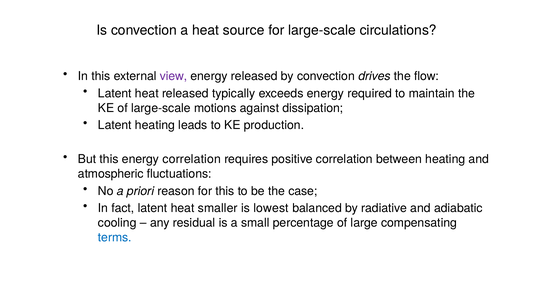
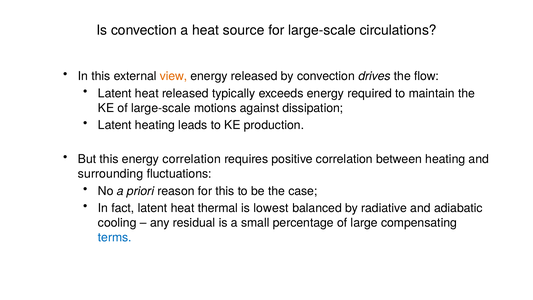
view colour: purple -> orange (174, 76)
atmospheric: atmospheric -> surrounding (111, 174)
smaller: smaller -> thermal (218, 208)
